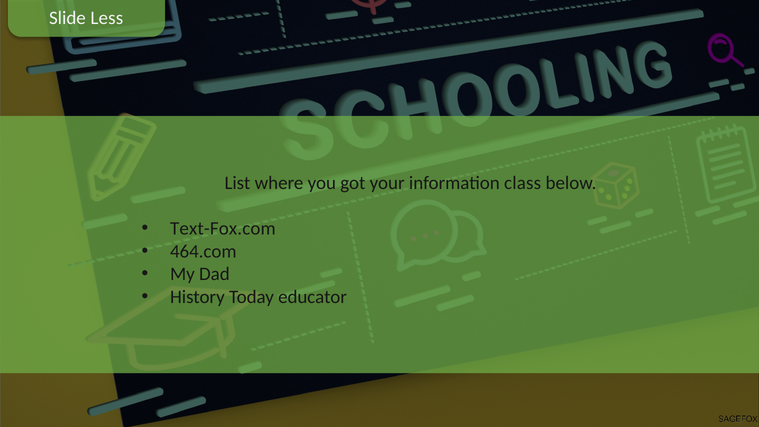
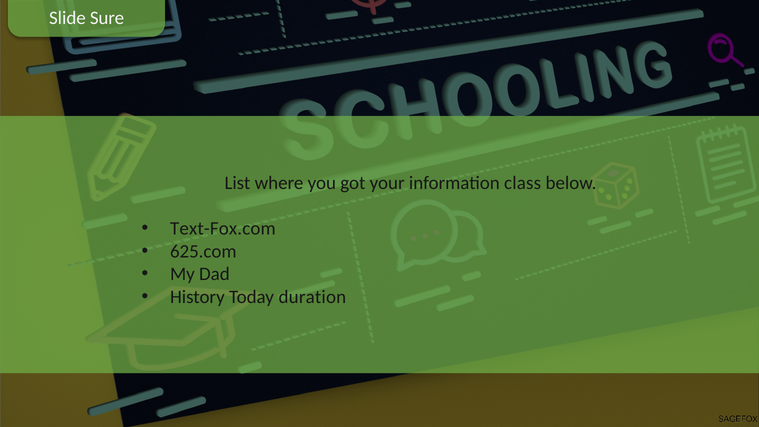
Less: Less -> Sure (107, 18)
464.com: 464.com -> 625.com (203, 251)
educator: educator -> duration (312, 297)
